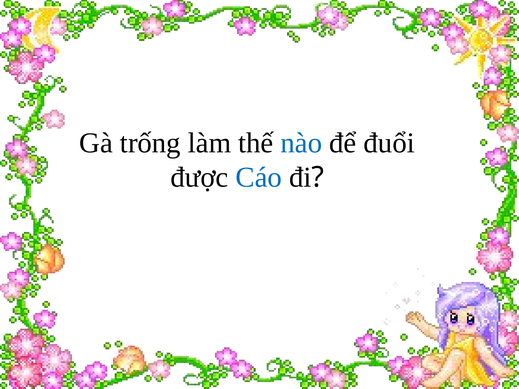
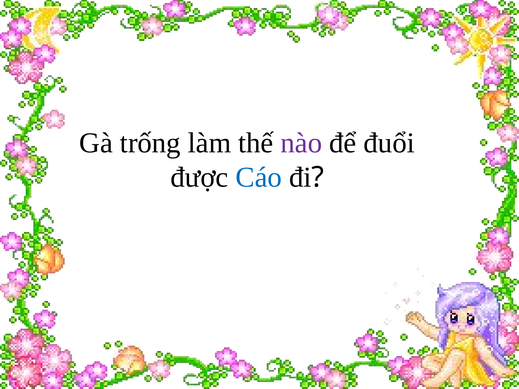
nào colour: blue -> purple (301, 143)
